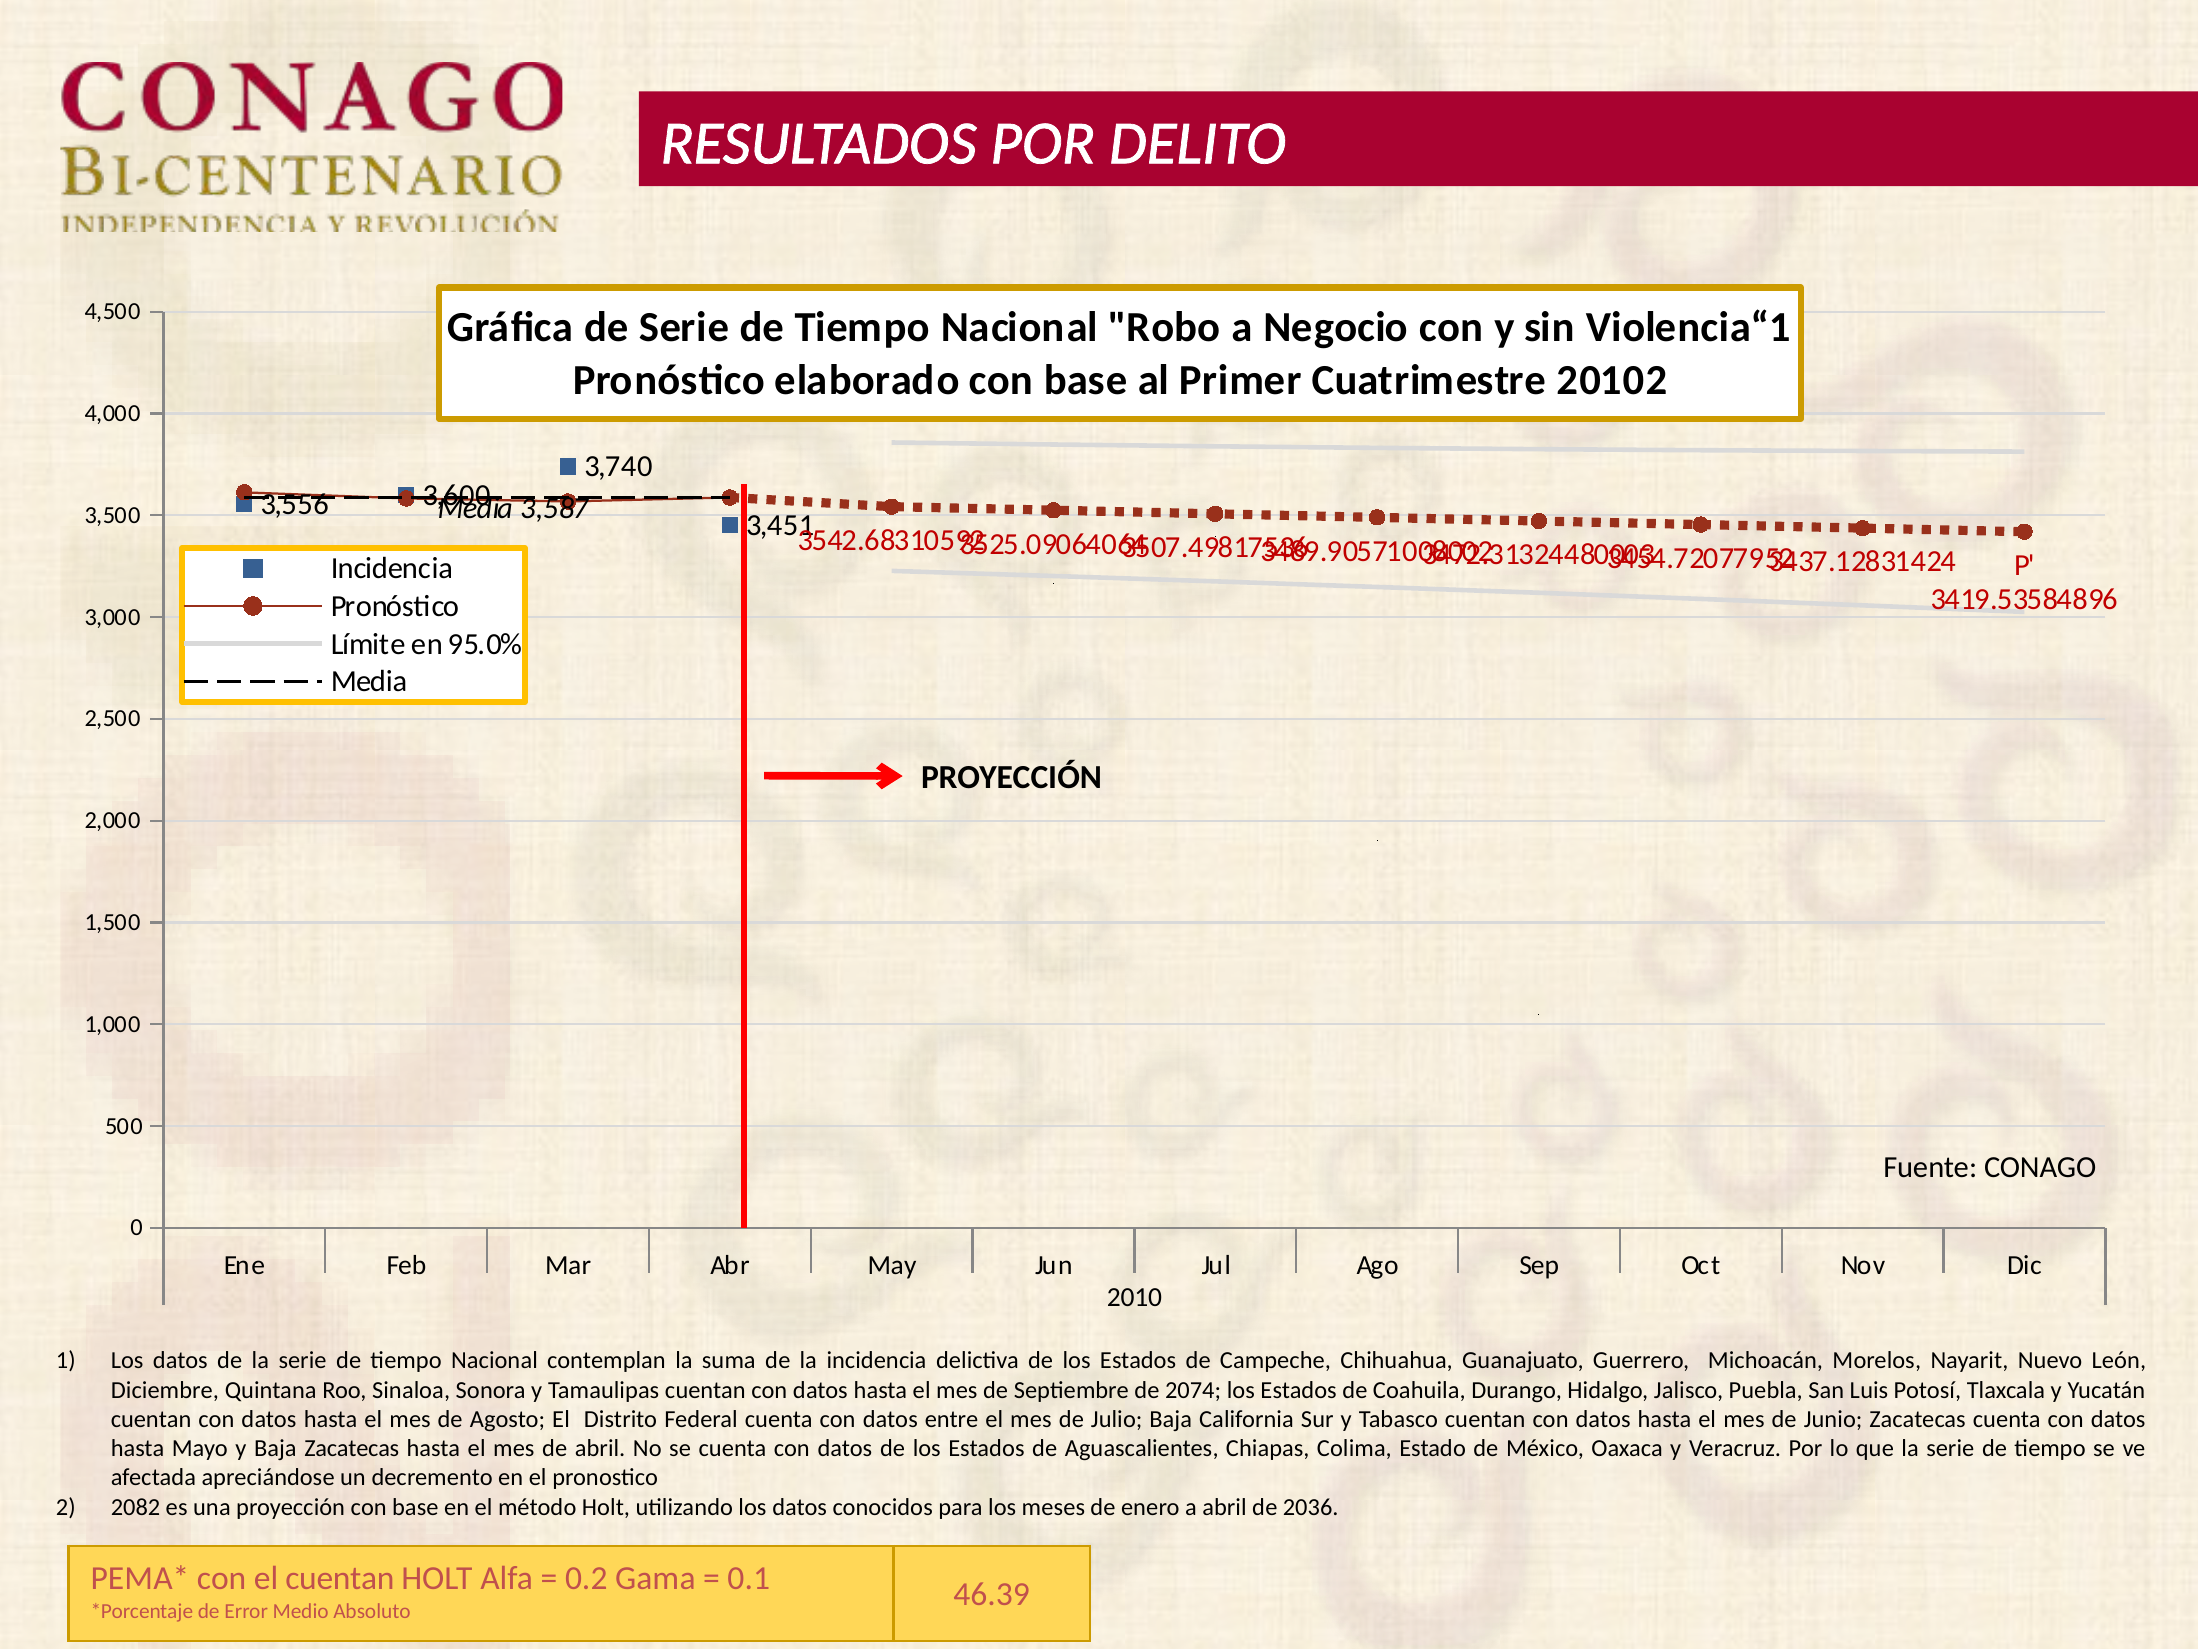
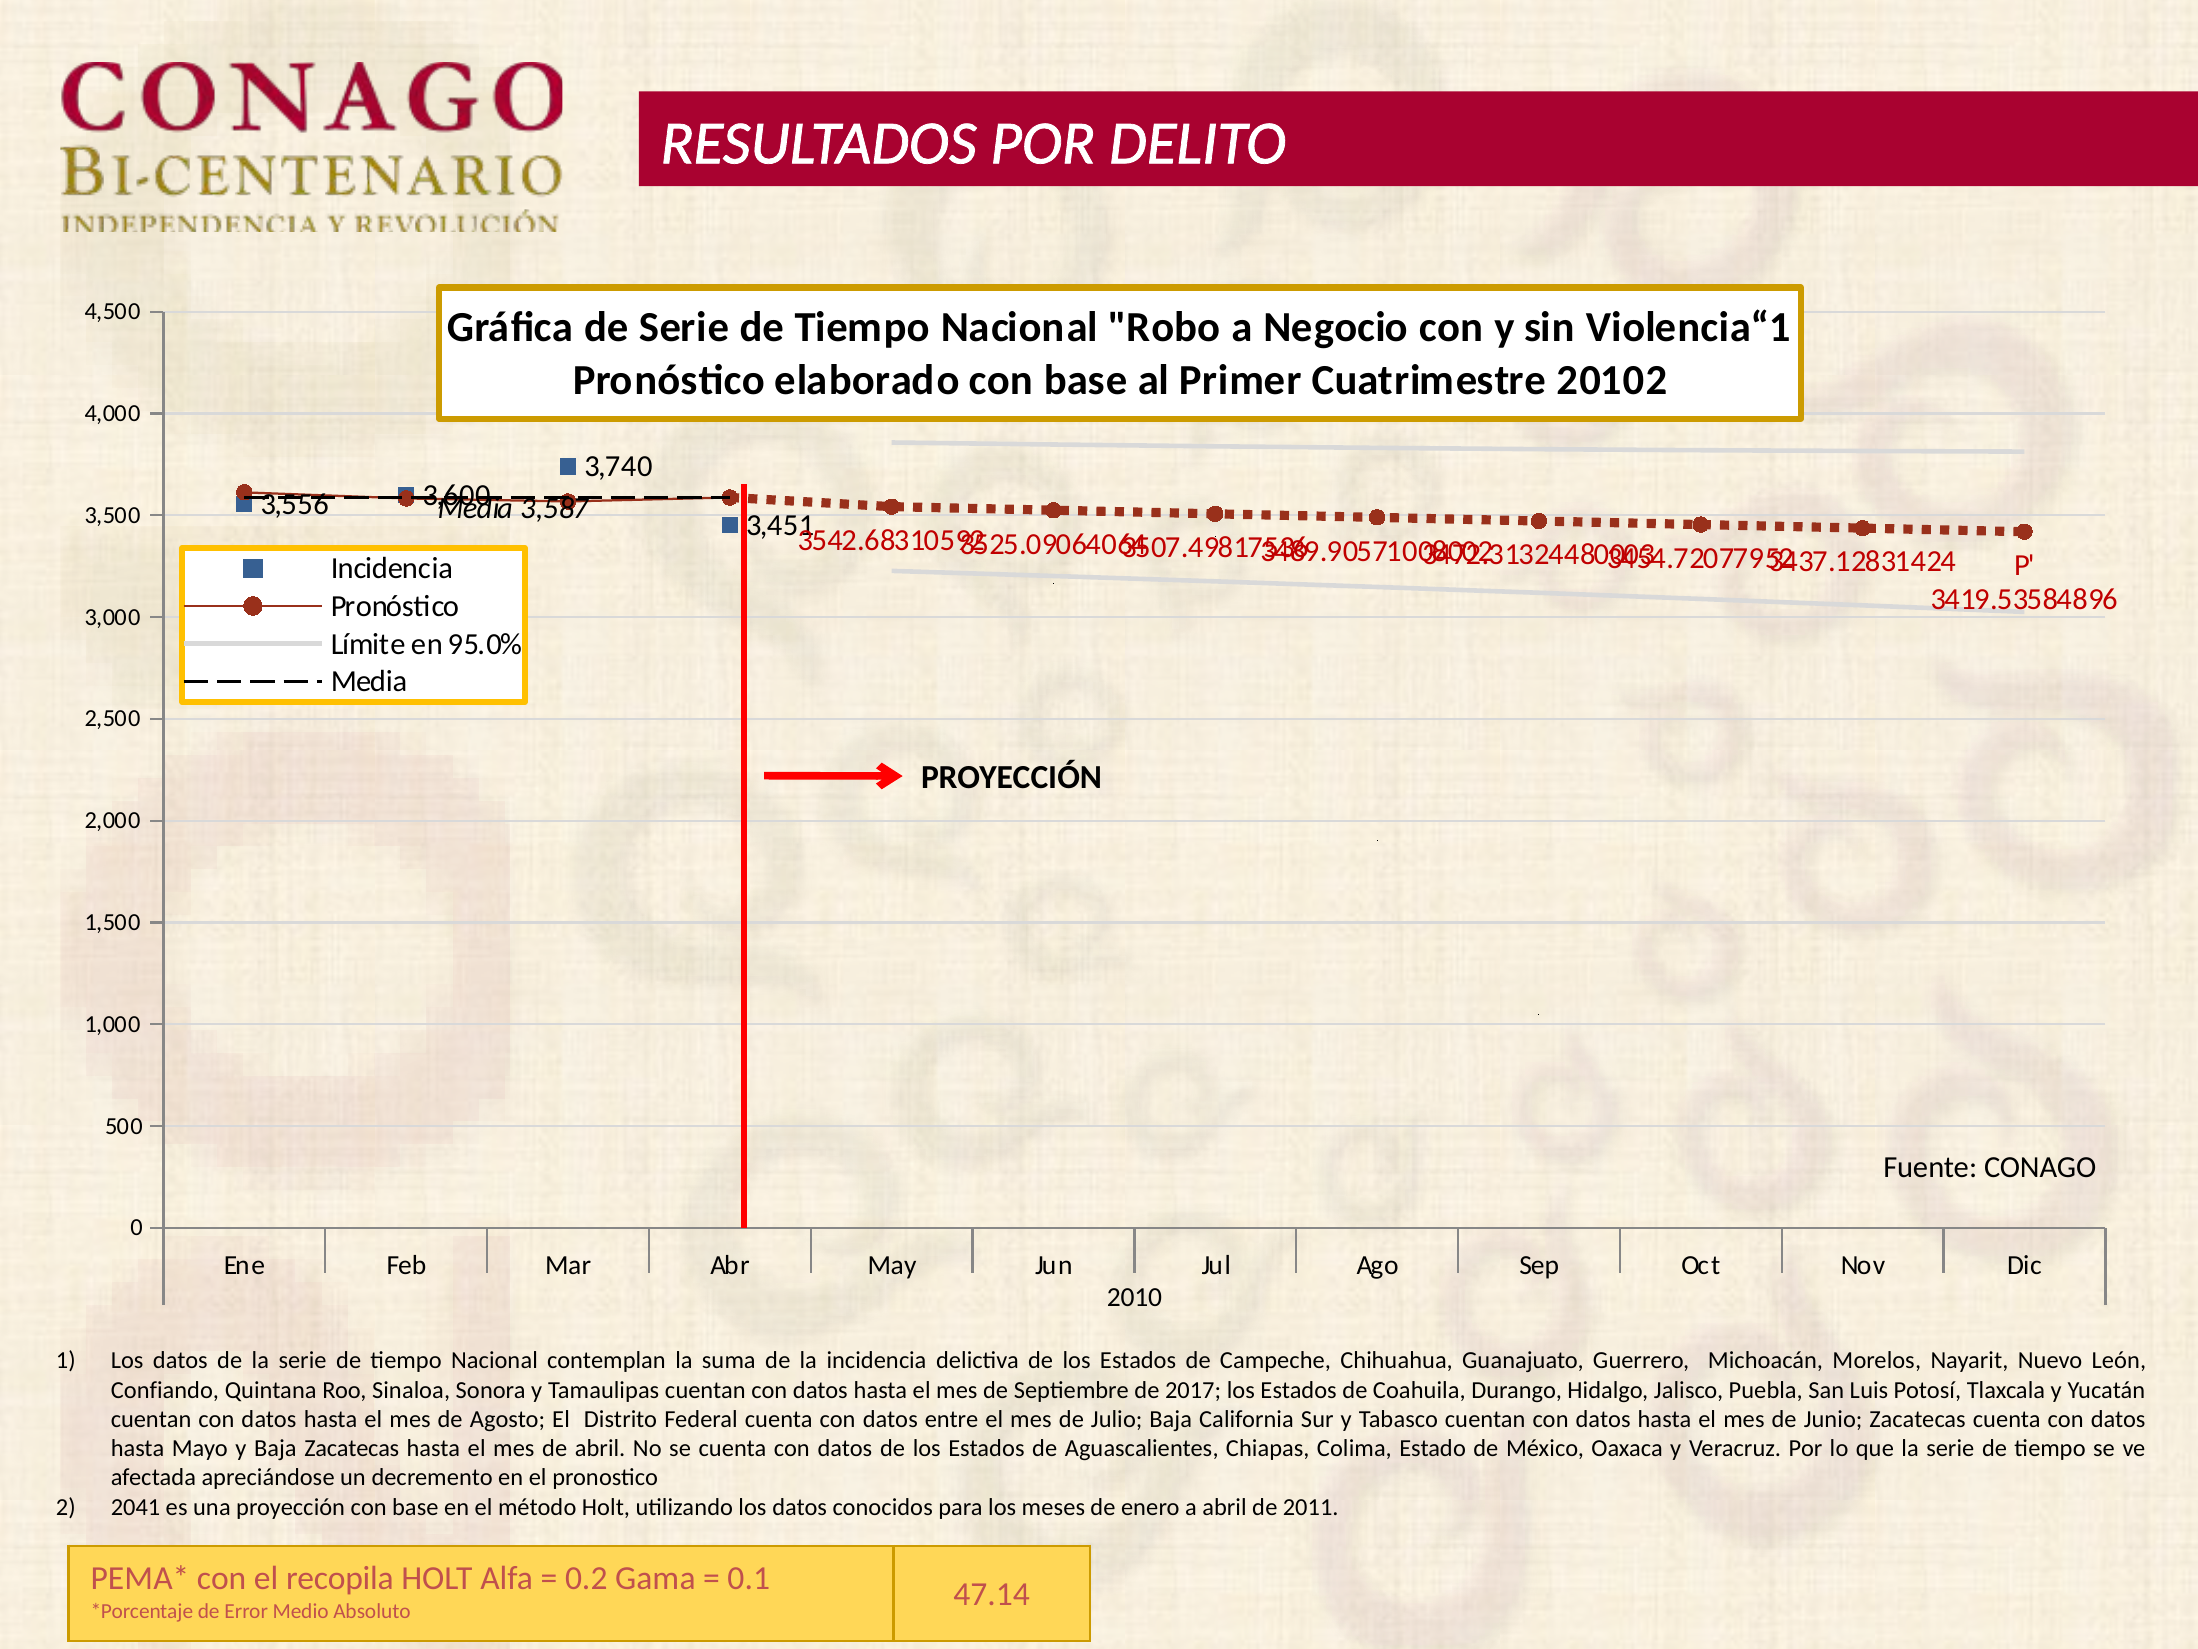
Diciembre: Diciembre -> Confiando (165, 1390)
2074: 2074 -> 2017 (1193, 1390)
2082: 2082 -> 2041 (136, 1507)
2036: 2036 -> 2011 (1311, 1507)
el cuentan: cuentan -> recopila (340, 1578)
46.39: 46.39 -> 47.14 (992, 1593)
